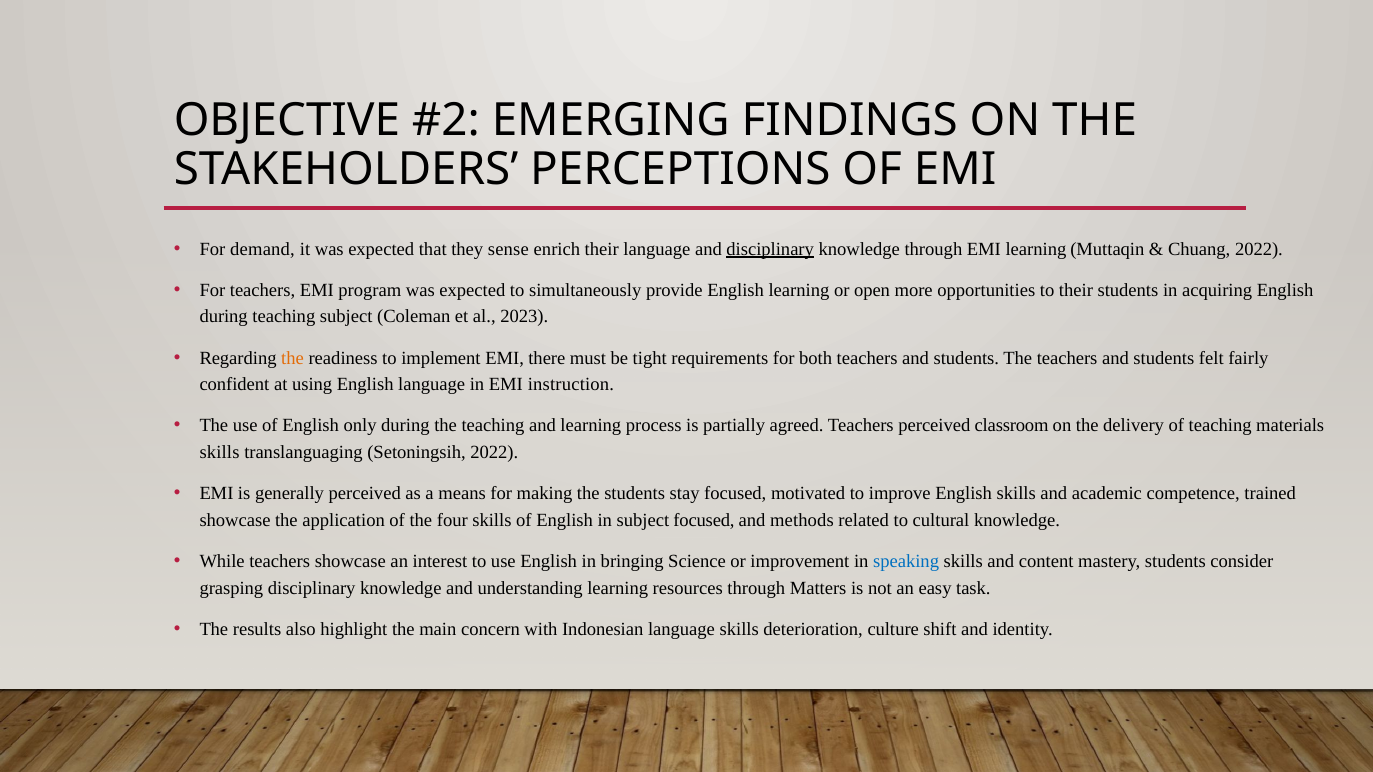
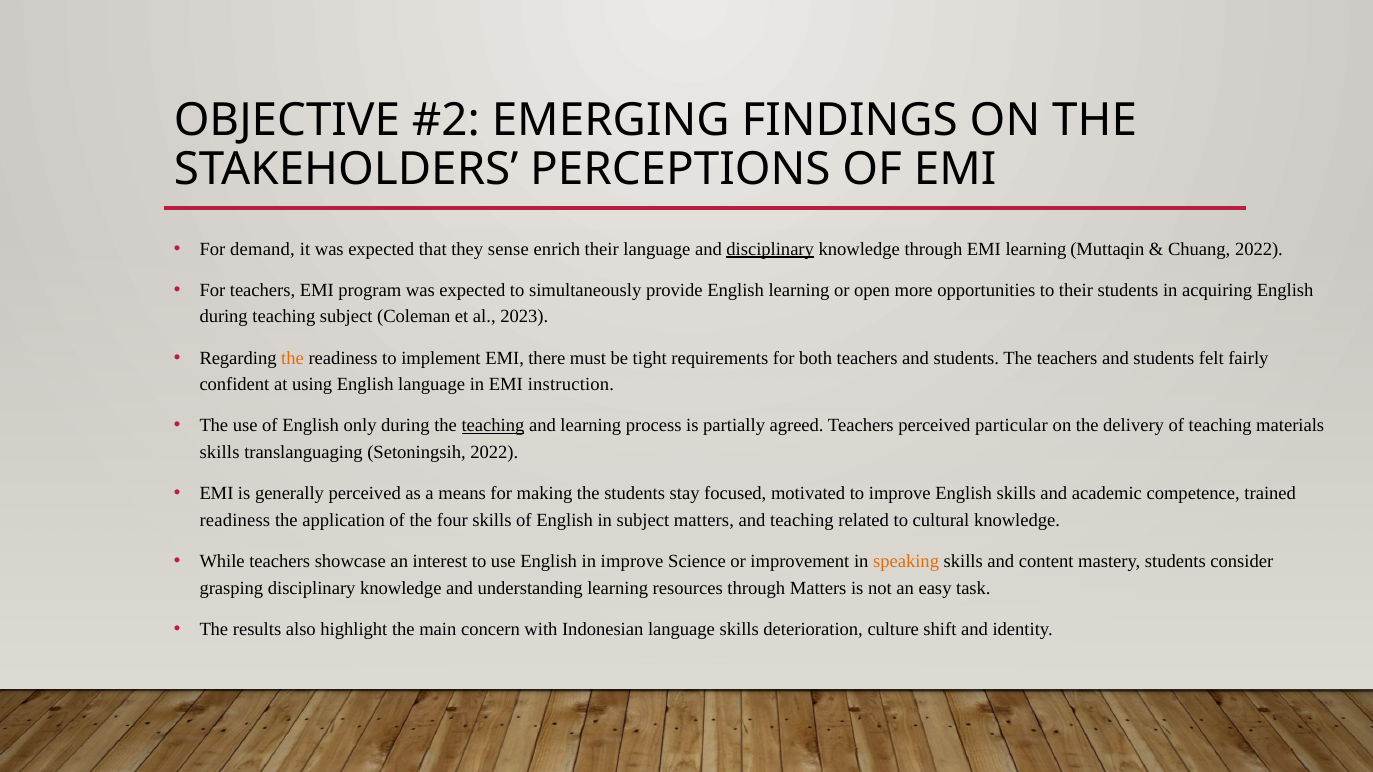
teaching underline: none -> present (493, 426)
classroom: classroom -> particular (1011, 426)
showcase: showcase -> readiness (235, 521)
subject focused: focused -> matters (704, 521)
and methods: methods -> teaching (802, 521)
in bringing: bringing -> improve (632, 562)
speaking colour: blue -> orange (906, 562)
